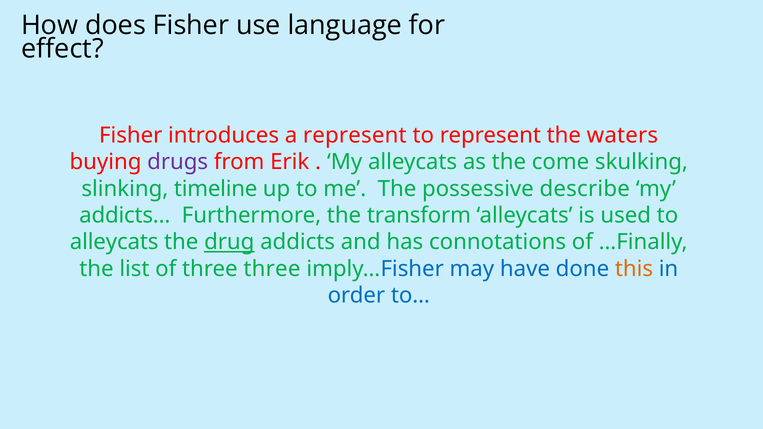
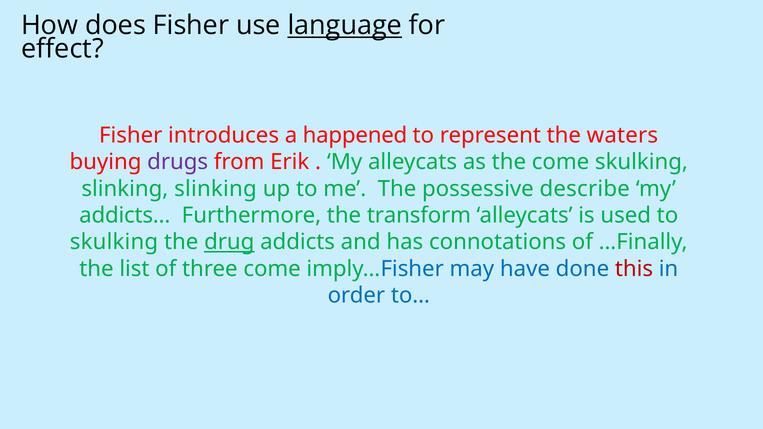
language underline: none -> present (345, 26)
a represent: represent -> happened (355, 135)
slinking timeline: timeline -> slinking (215, 189)
alleycats: alleycats -> skulking (114, 242)
three three: three -> come (272, 269)
this colour: orange -> red (634, 269)
